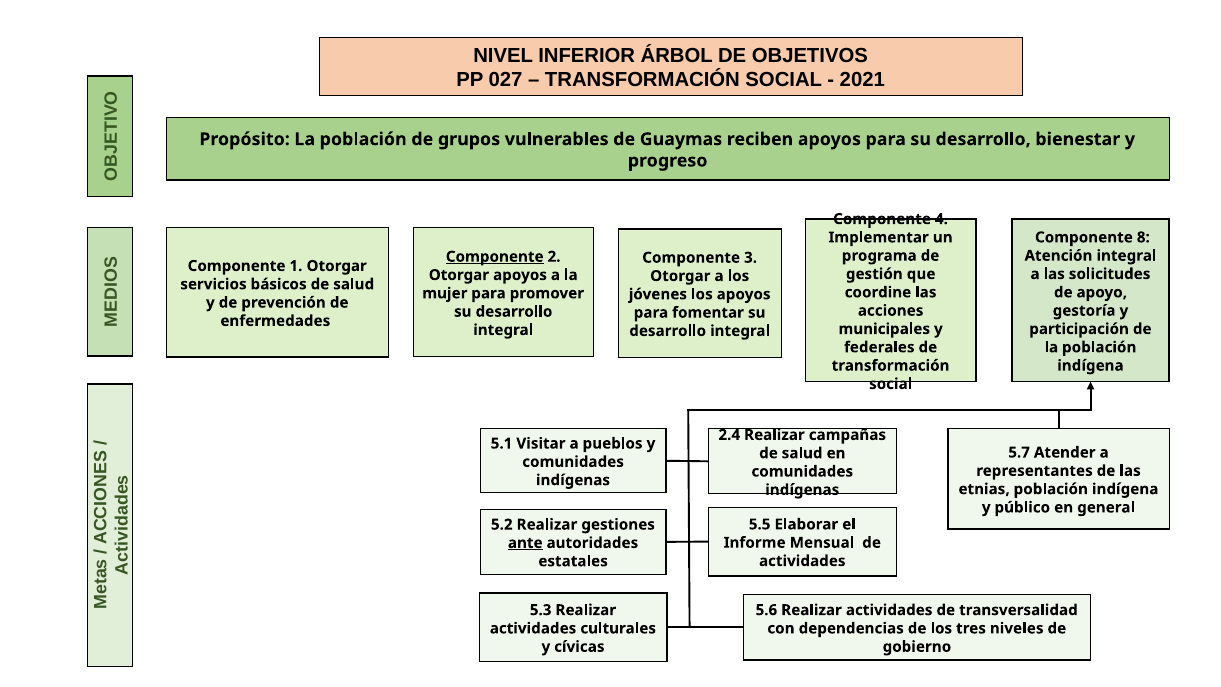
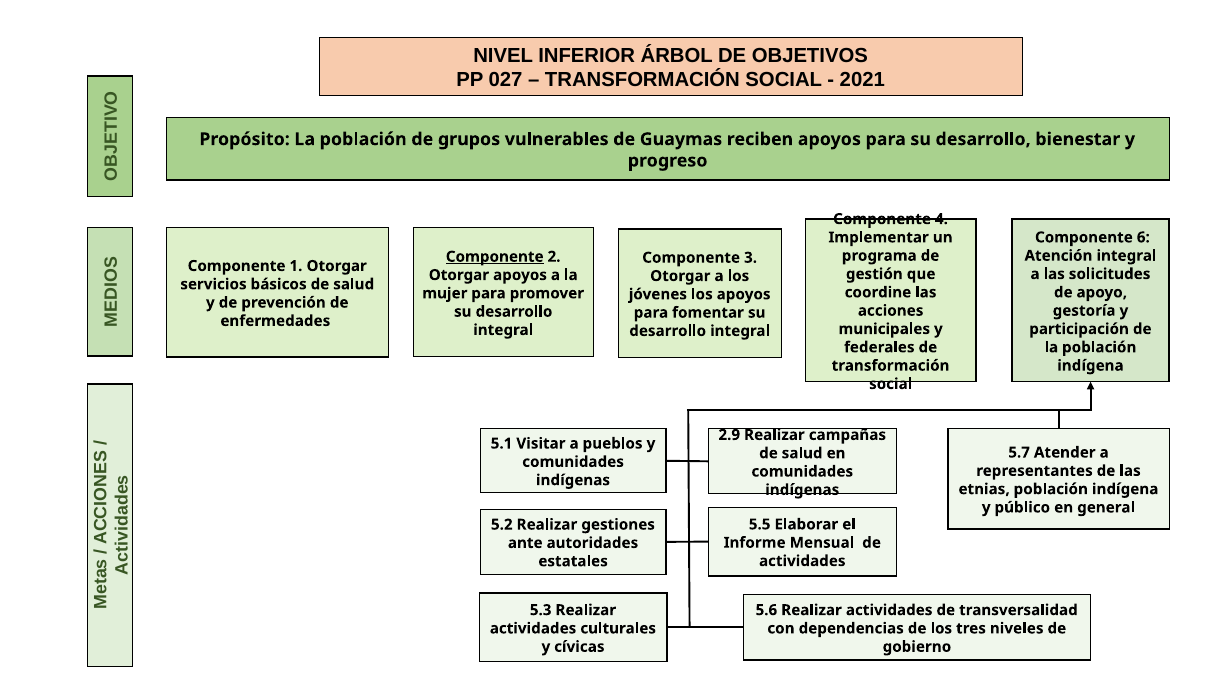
8: 8 -> 6 (1143, 237)
2.4: 2.4 -> 2.9 (729, 435)
ante underline: present -> none (525, 543)
